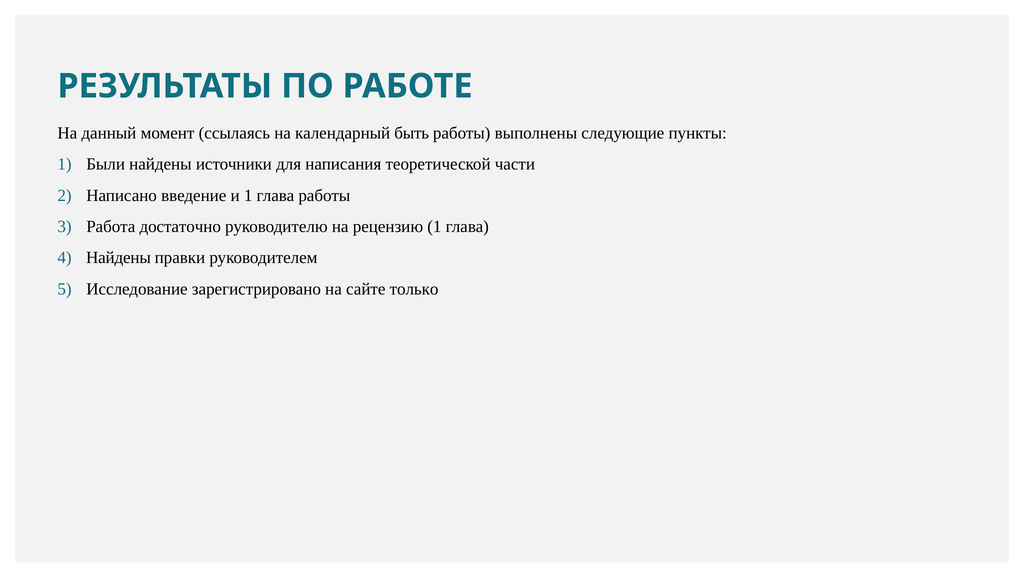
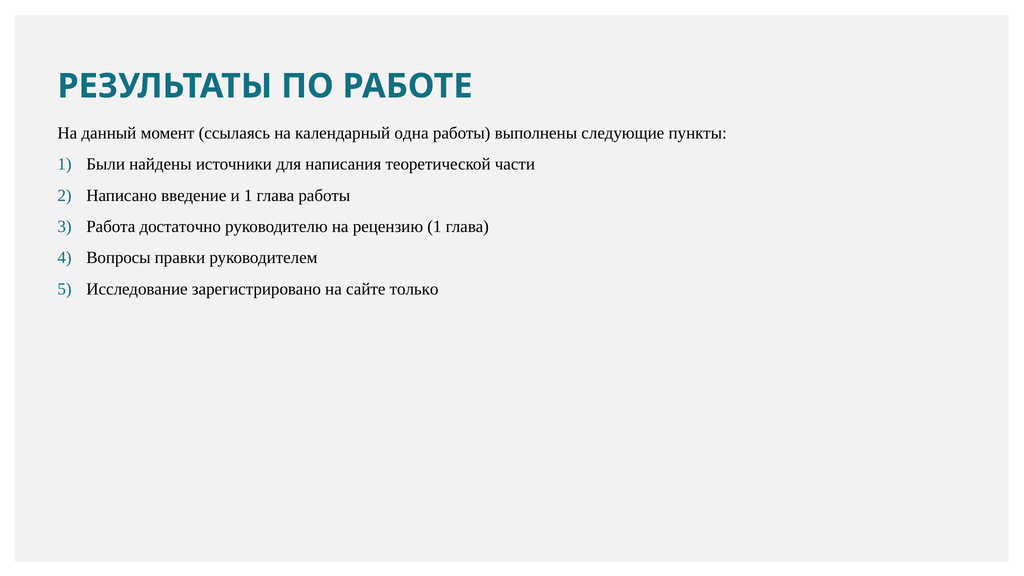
быть: быть -> одна (412, 133)
Найдены: Найдены -> Вопросы (118, 258)
